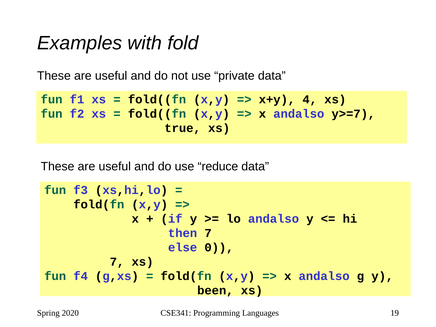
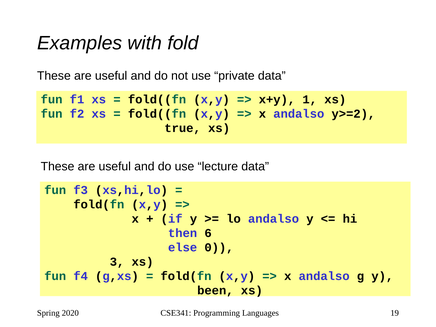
4: 4 -> 1 (310, 99)
y>=7: y>=7 -> y>=2 (353, 114)
reduce: reduce -> lecture (218, 167)
then 7: 7 -> 6 (208, 233)
7: 7 -> 3 (117, 262)
